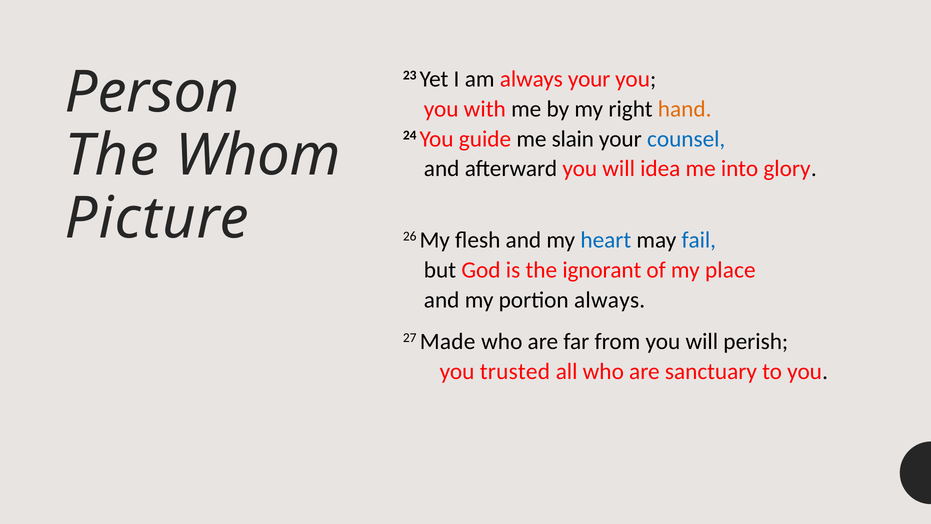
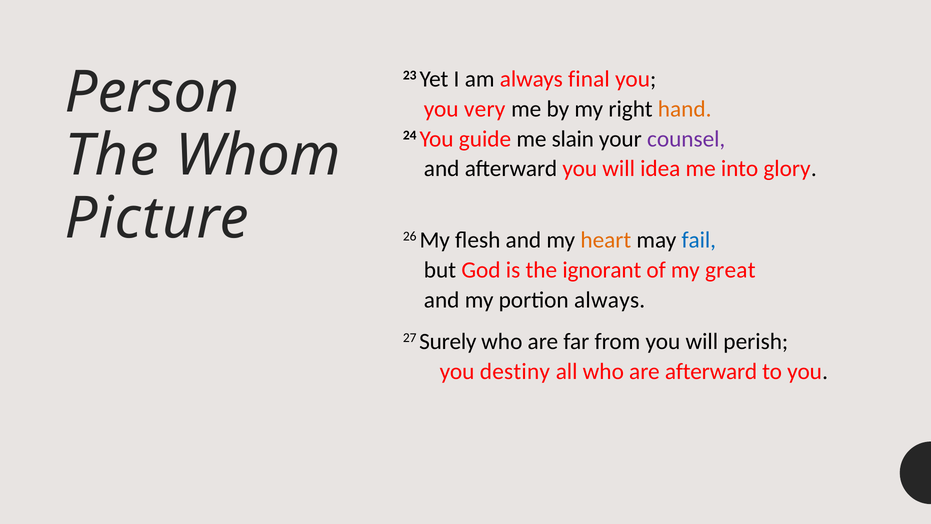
always your: your -> final (589, 79)
with: with -> very (485, 109)
counsel colour: blue -> purple (686, 139)
heart colour: blue -> orange (606, 240)
place: place -> great (730, 270)
Made: Made -> Surely (448, 341)
trusted: trusted -> destiny (515, 371)
are sanctuary: sanctuary -> afterward (711, 371)
